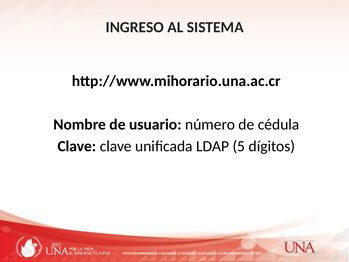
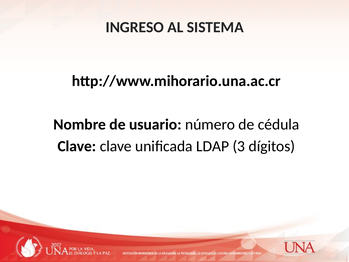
5: 5 -> 3 (239, 146)
